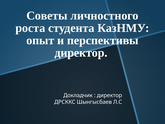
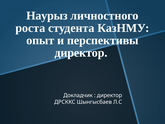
Советы: Советы -> Наурыз (47, 16)
